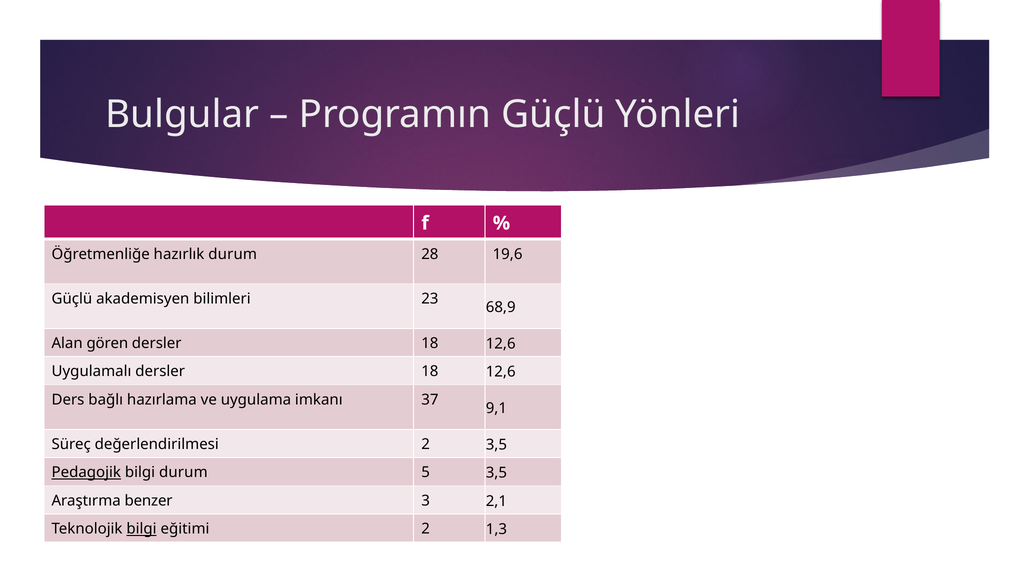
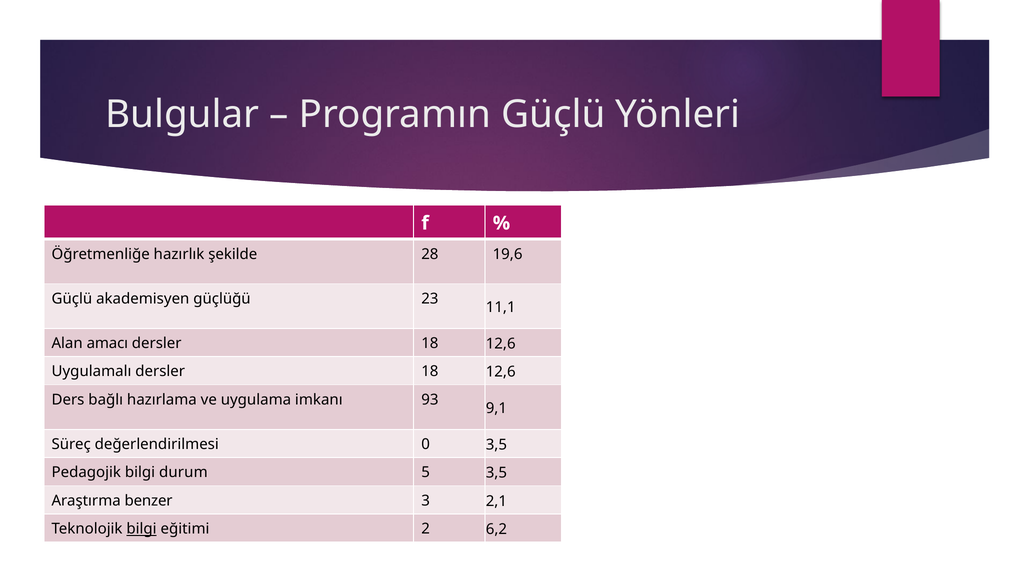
hazırlık durum: durum -> şekilde (233, 254)
bilimleri: bilimleri -> güçlüğü (222, 299)
68,9: 68,9 -> 11,1 (501, 308)
gören: gören -> amacı (107, 344)
37: 37 -> 93 (430, 400)
değerlendirilmesi 2: 2 -> 0 (426, 445)
Pedagojik underline: present -> none (86, 473)
1,3: 1,3 -> 6,2 (496, 530)
